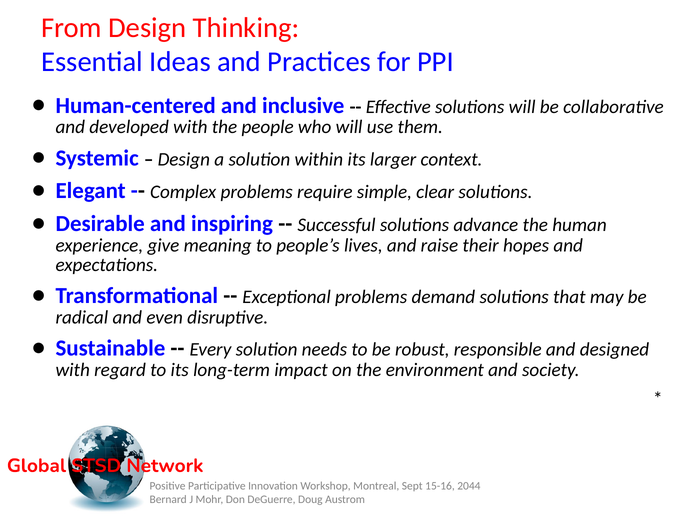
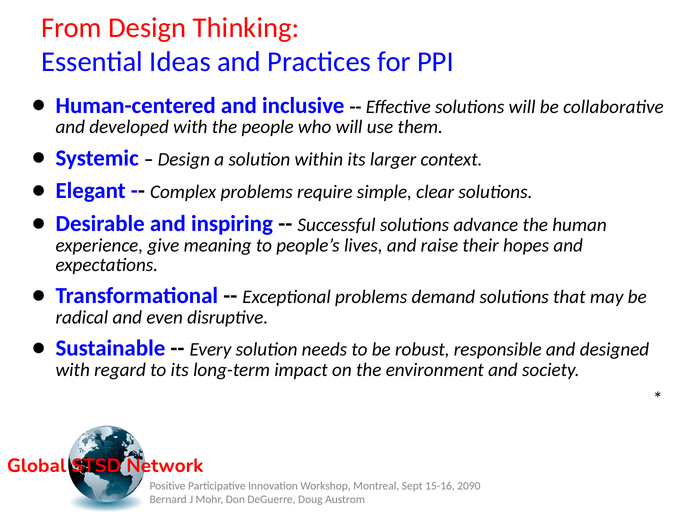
2044: 2044 -> 2090 (469, 486)
